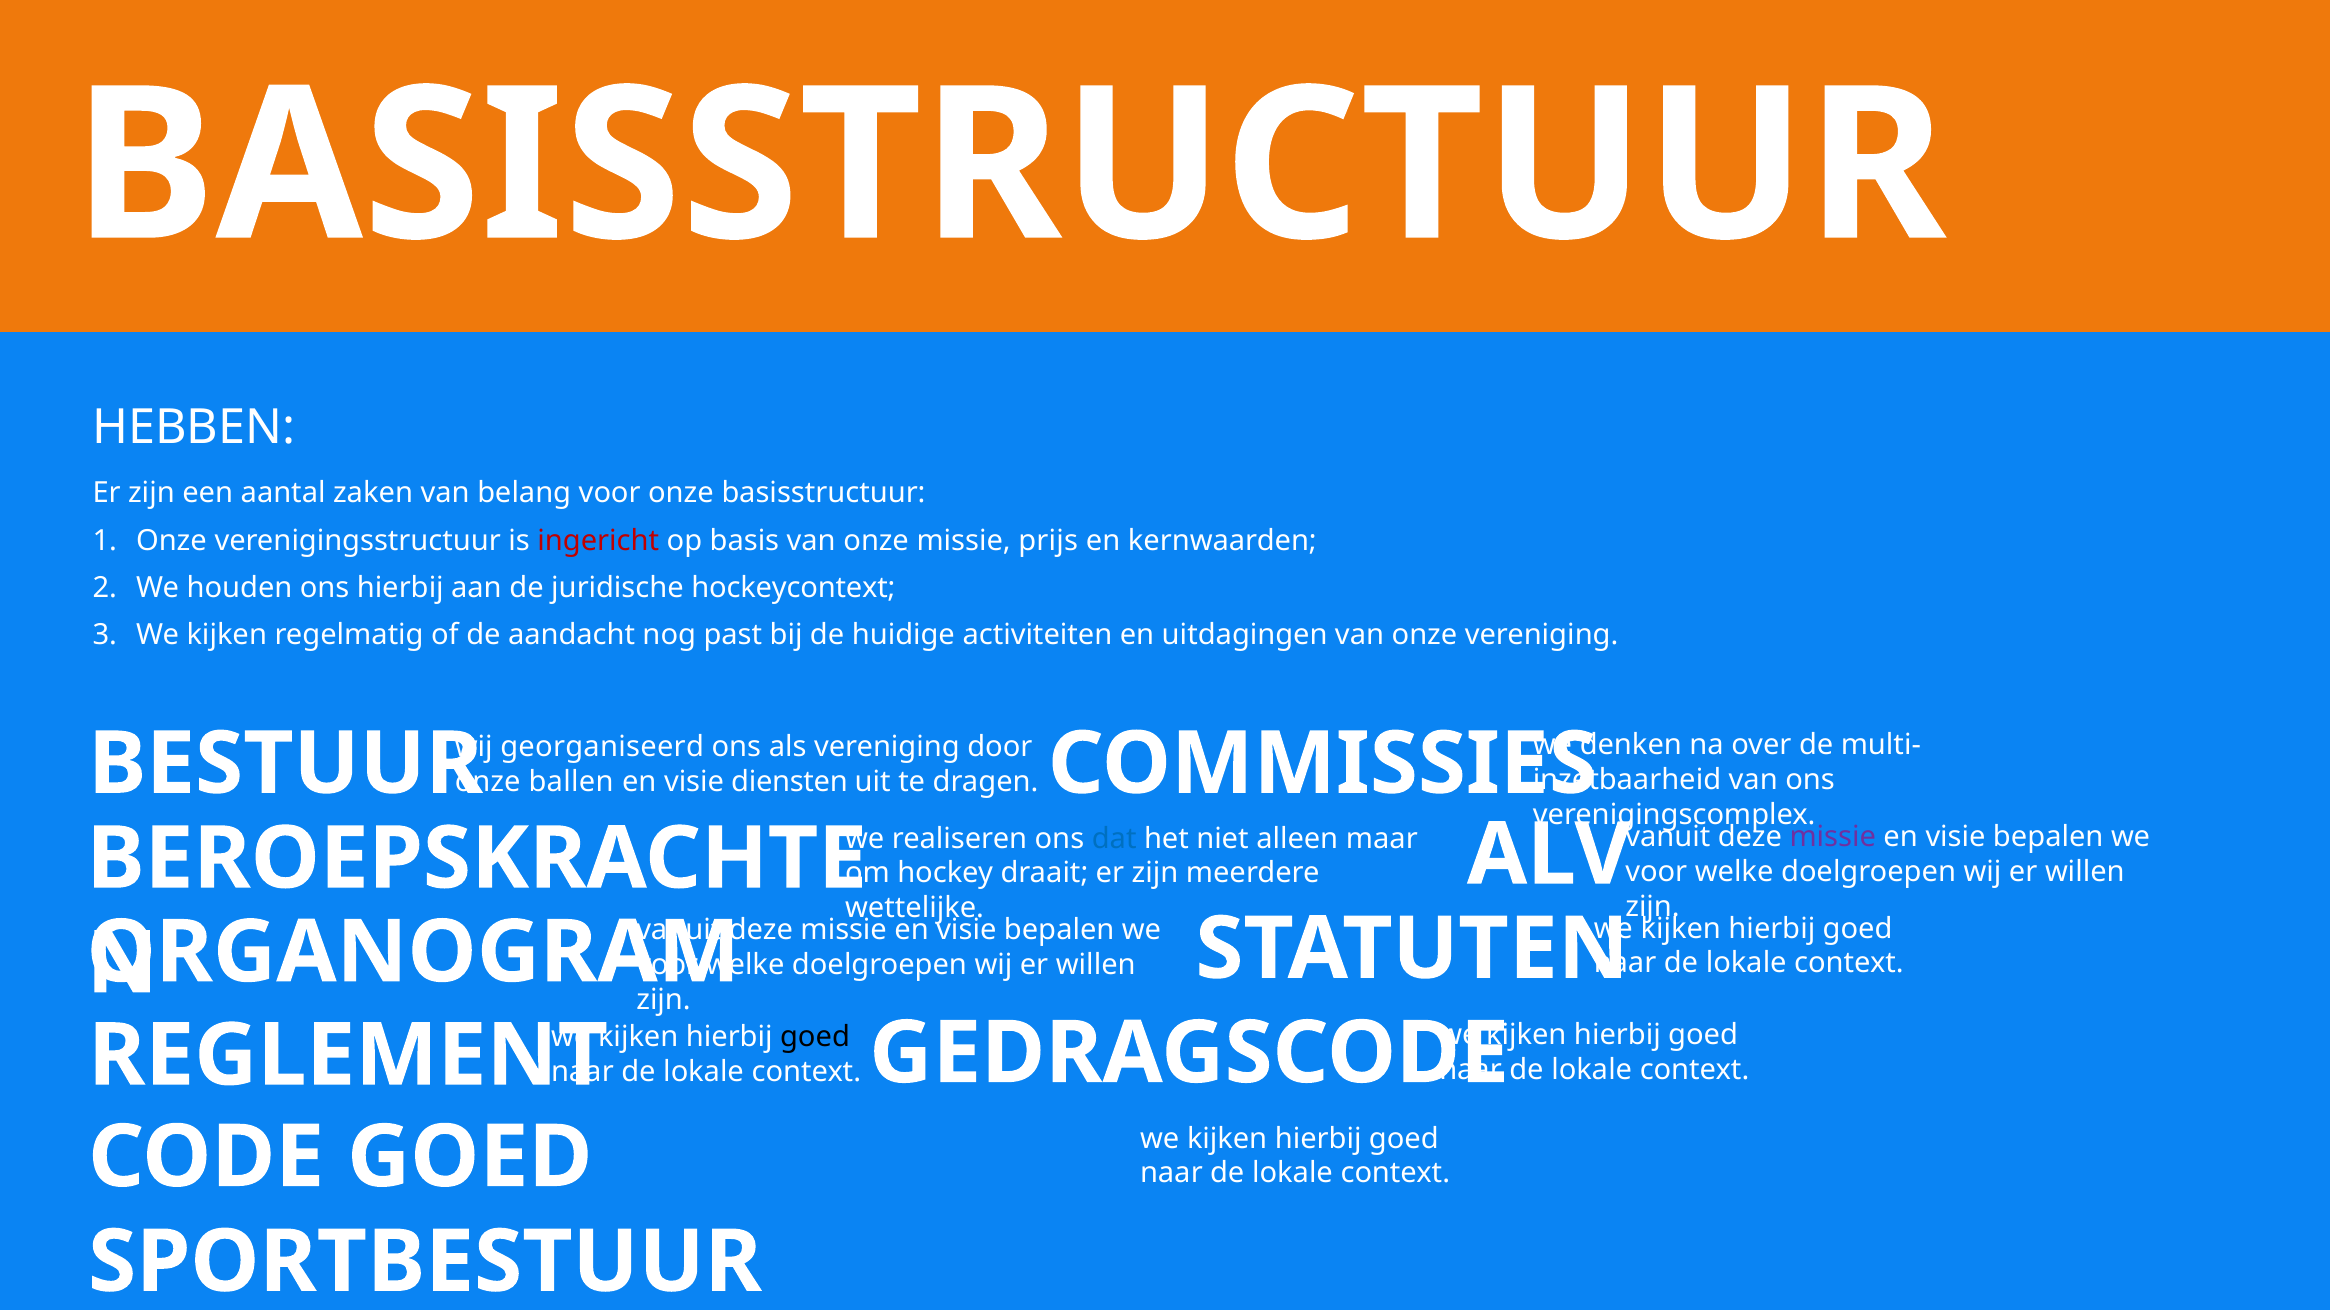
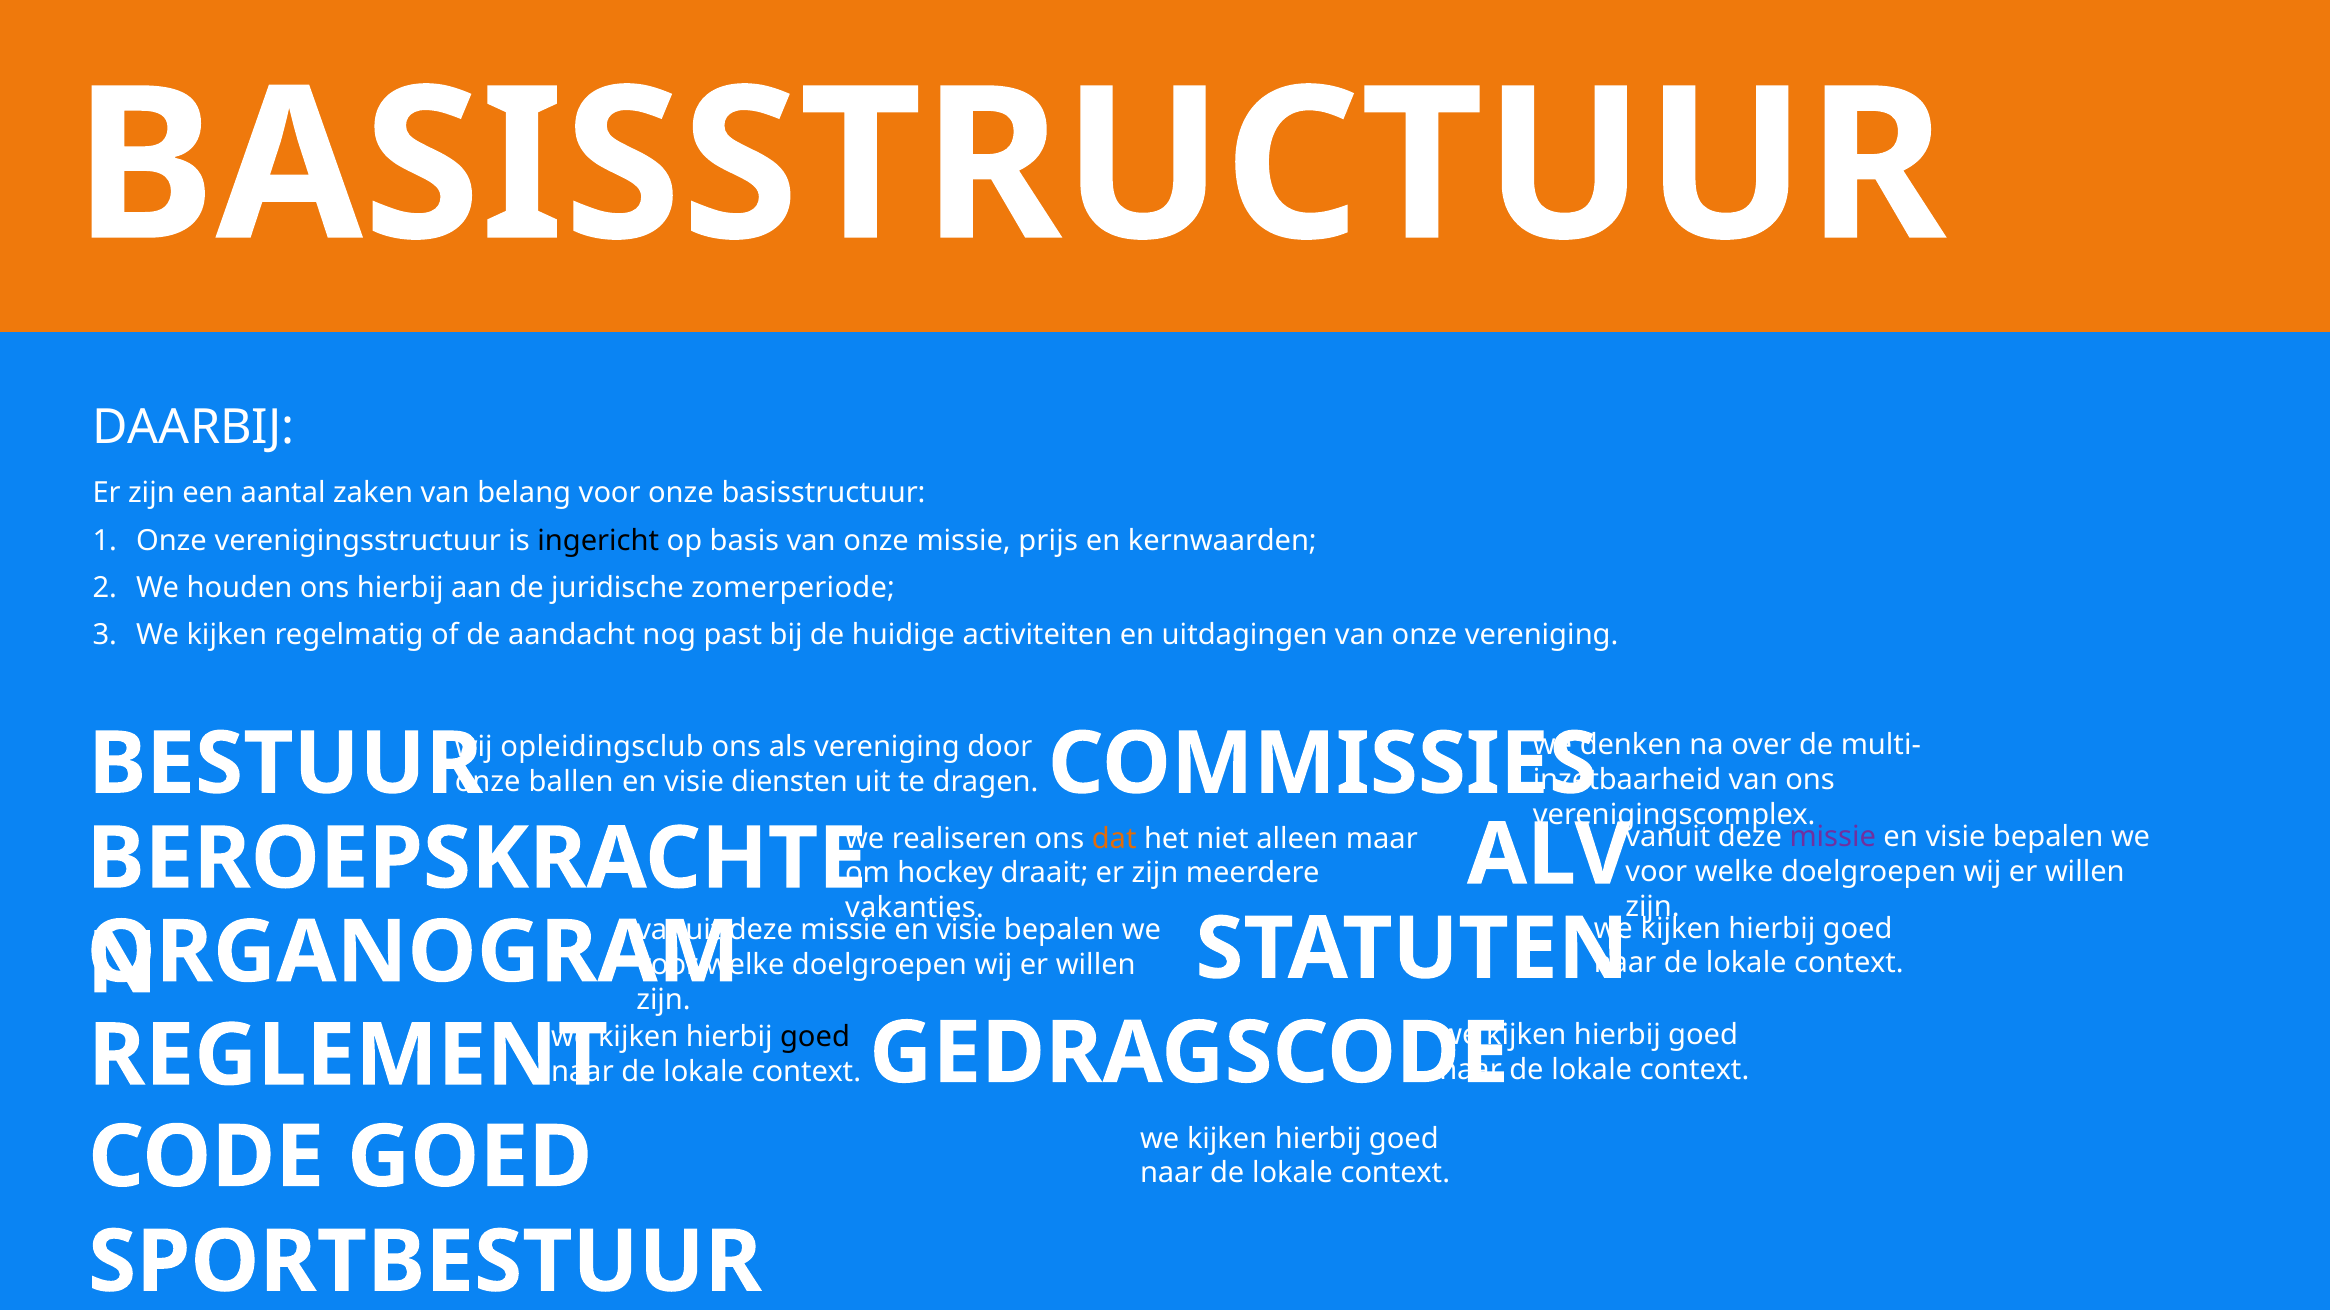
HEBBEN: HEBBEN -> DAARBIJ (194, 427)
ingericht colour: red -> black (598, 541)
hockeycontext: hockeycontext -> zomerperiode (793, 588)
georganiseerd: georganiseerd -> opleidingsclub (602, 747)
dat colour: blue -> orange (1114, 839)
wettelijke: wettelijke -> vakanties (914, 909)
